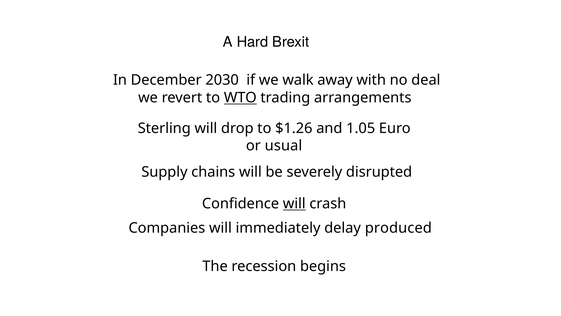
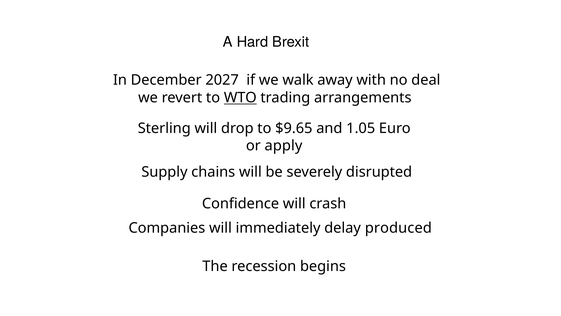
2030: 2030 -> 2027 (222, 80)
$1.26: $1.26 -> $9.65 (294, 128)
usual: usual -> apply (283, 146)
will underline: present -> none (294, 203)
